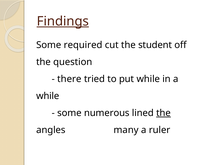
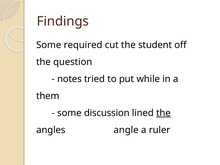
Findings underline: present -> none (63, 21)
there: there -> notes (69, 79)
while: while -> them (48, 96)
numerous: numerous -> discussion (107, 113)
many: many -> angle (126, 130)
